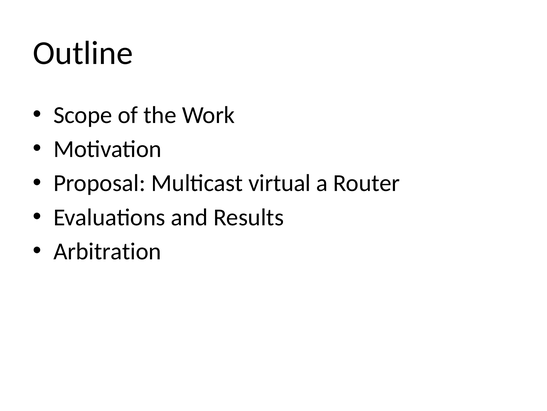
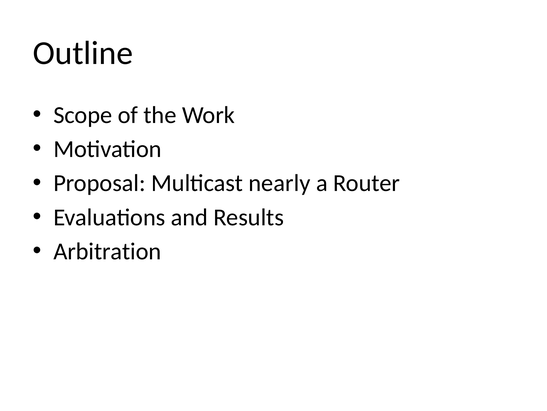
virtual: virtual -> nearly (279, 183)
